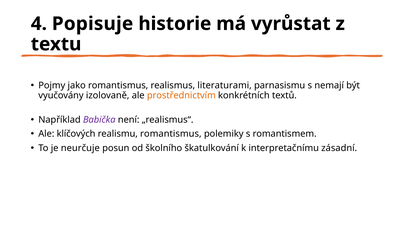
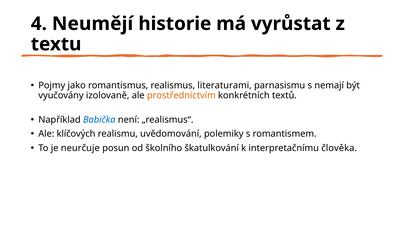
Popisuje: Popisuje -> Neumějí (93, 24)
Babička colour: purple -> blue (99, 120)
realismu romantismus: romantismus -> uvědomování (171, 134)
zásadní: zásadní -> člověka (339, 148)
